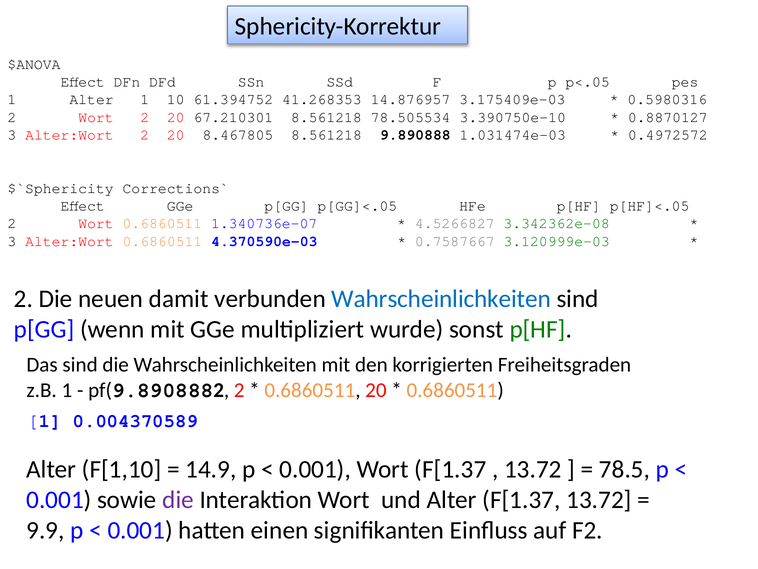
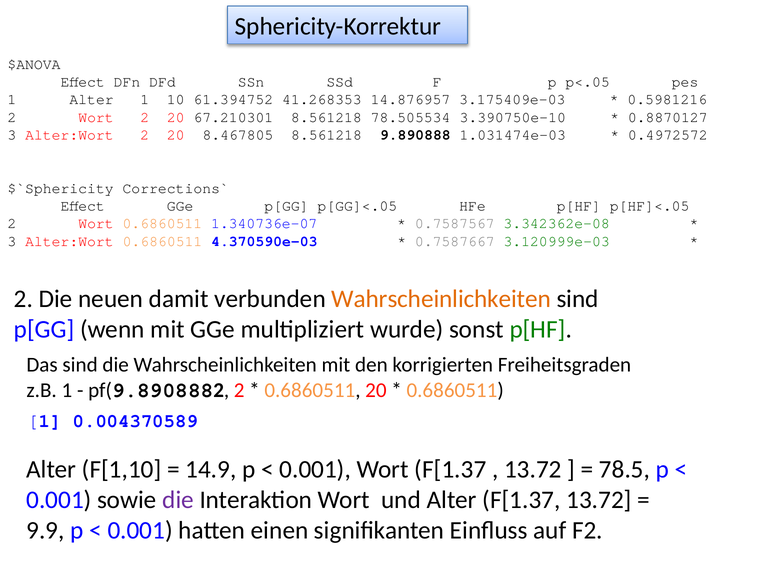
0.5980316: 0.5980316 -> 0.5981216 (667, 100)
4.5266827: 4.5266827 -> 0.7587567 (455, 223)
Wahrscheinlichkeiten colour: blue -> orange (441, 299)
